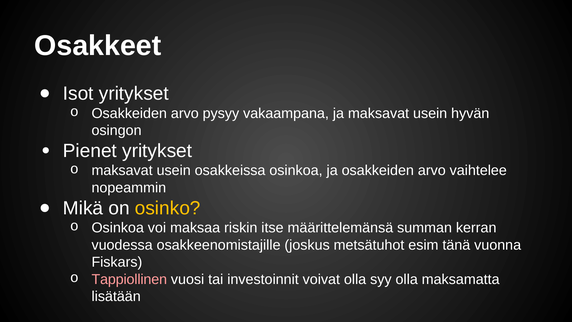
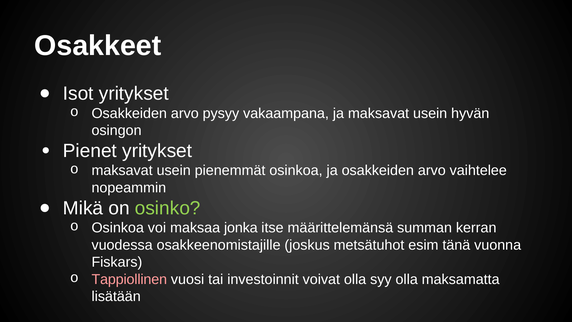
osakkeissa: osakkeissa -> pienemmät (230, 170)
osinko colour: yellow -> light green (168, 208)
riskin: riskin -> jonka (241, 228)
